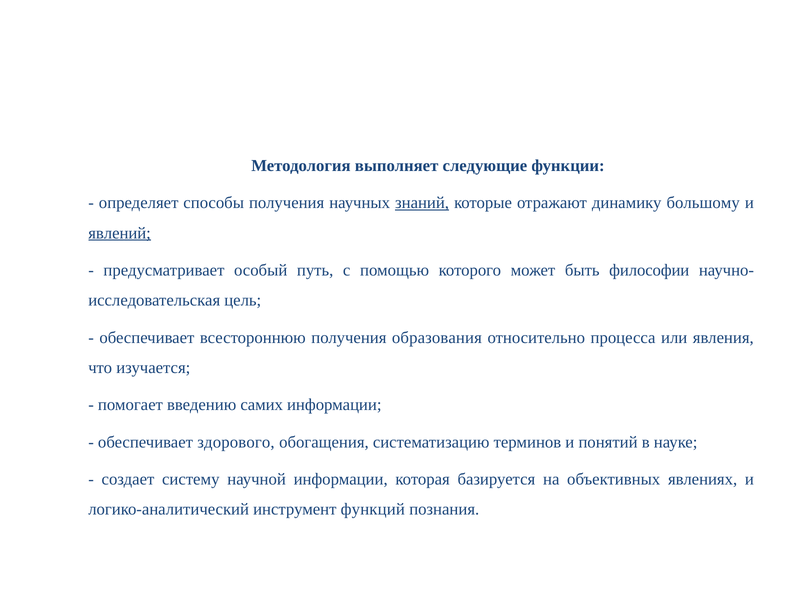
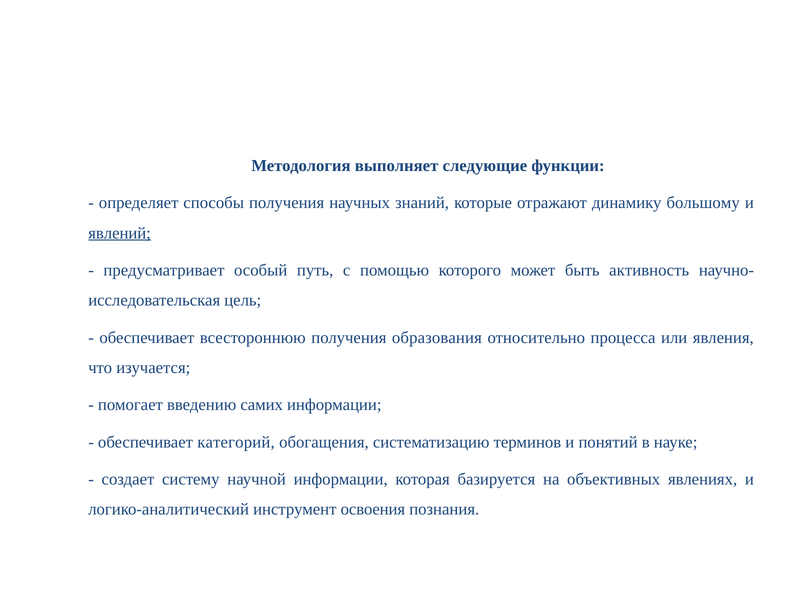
знаний underline: present -> none (422, 203)
философии: философии -> активность (649, 270)
здорового: здорового -> категорий (236, 442)
функций: функций -> освоения (373, 510)
